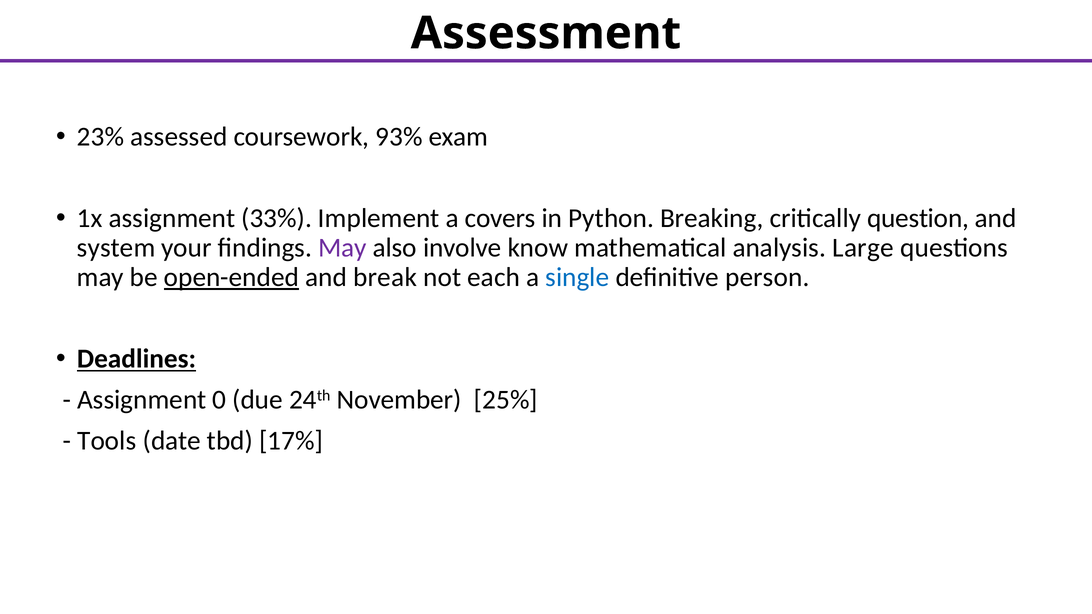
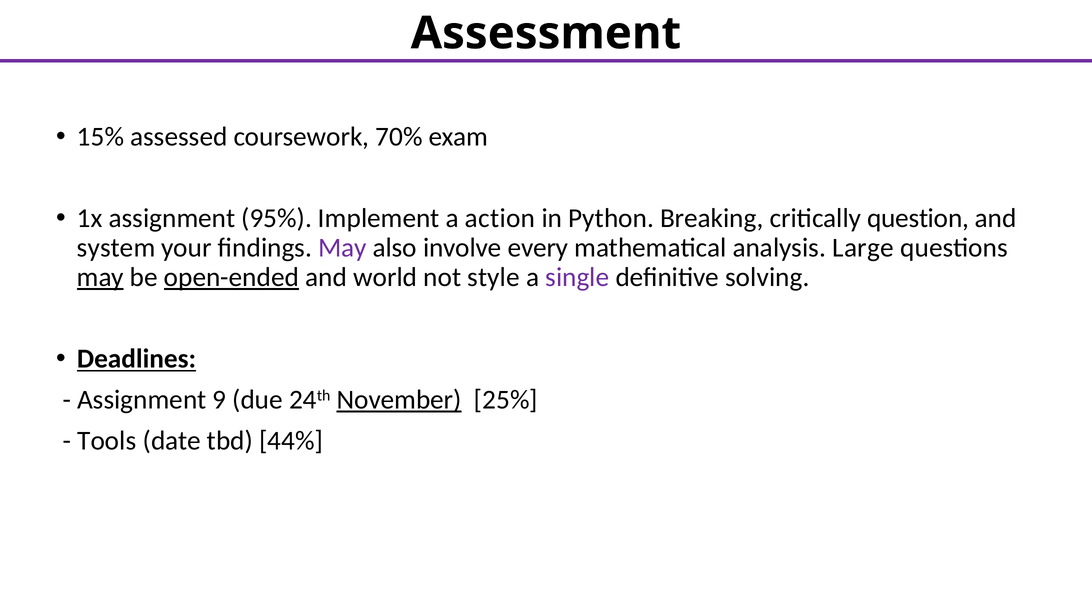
23%: 23% -> 15% (100, 137)
93%: 93% -> 70% (399, 137)
33%: 33% -> 95% (277, 218)
covers: covers -> action (500, 218)
know: know -> every (538, 248)
may underline: none -> present (100, 277)
break: break -> world (385, 277)
each: each -> style (494, 277)
single colour: blue -> purple (577, 277)
person: person -> solving (767, 277)
0: 0 -> 9 (219, 400)
November underline: none -> present (399, 400)
17%: 17% -> 44% (291, 441)
